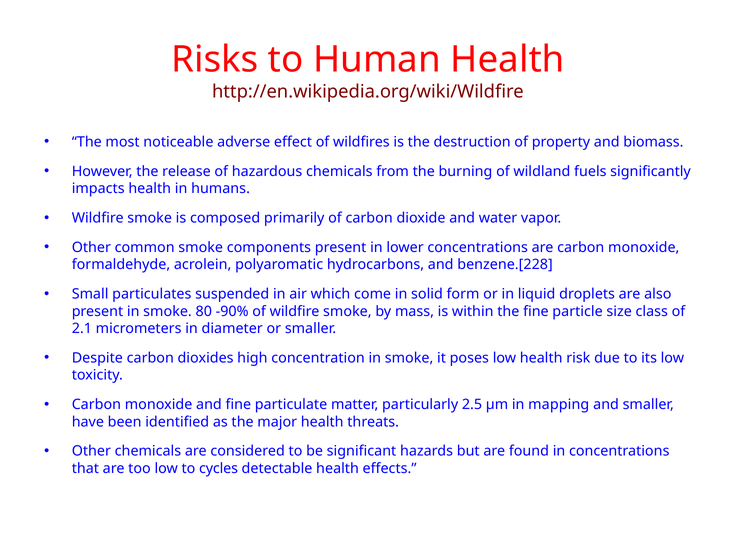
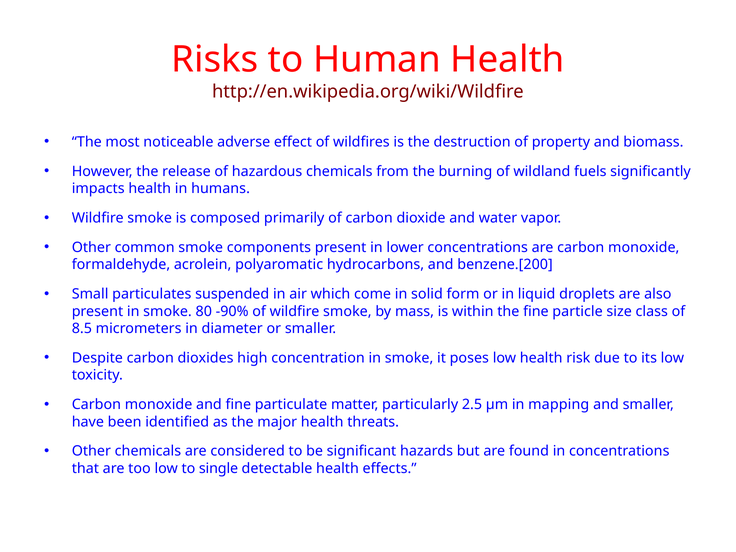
benzene.[228: benzene.[228 -> benzene.[200 (505, 265)
2.1: 2.1 -> 8.5 (82, 329)
cycles: cycles -> single (219, 468)
